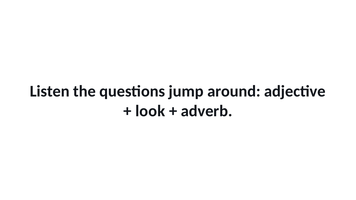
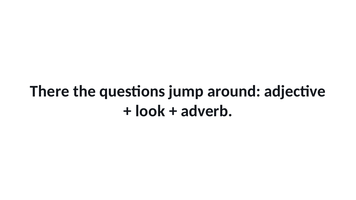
Listen: Listen -> There (50, 91)
